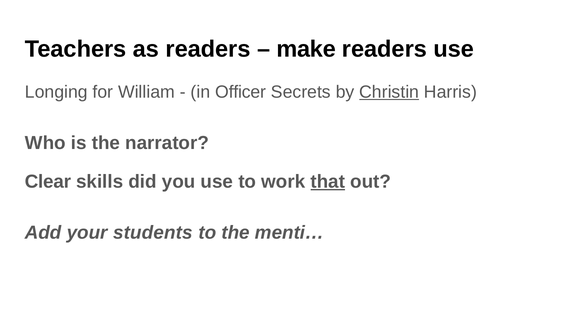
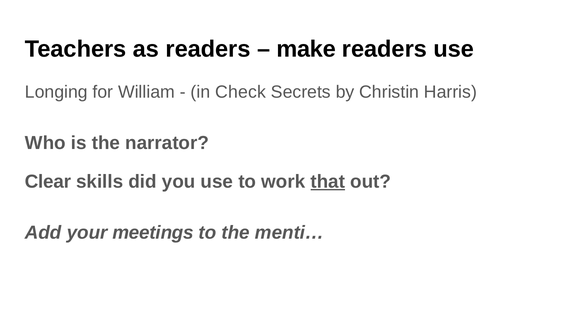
Officer: Officer -> Check (240, 92)
Christin underline: present -> none (389, 92)
students: students -> meetings (153, 233)
